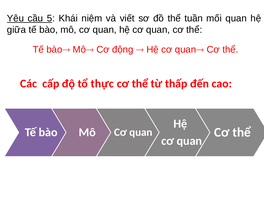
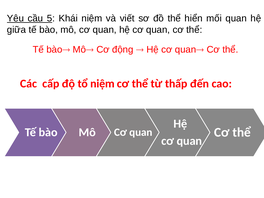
tuần: tuần -> hiển (194, 18)
tổ thực: thực -> niệm (102, 84)
